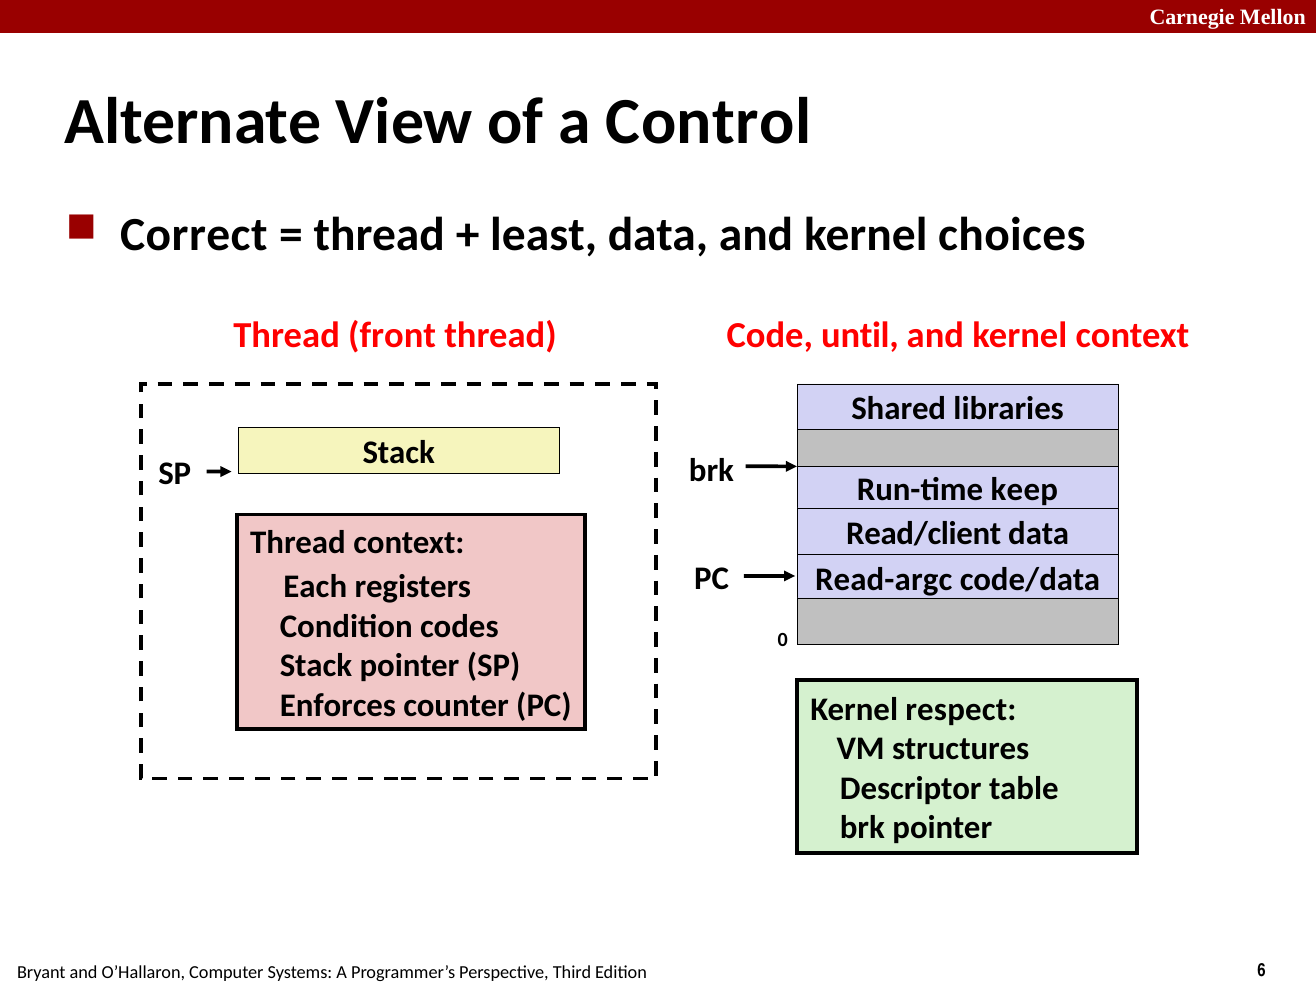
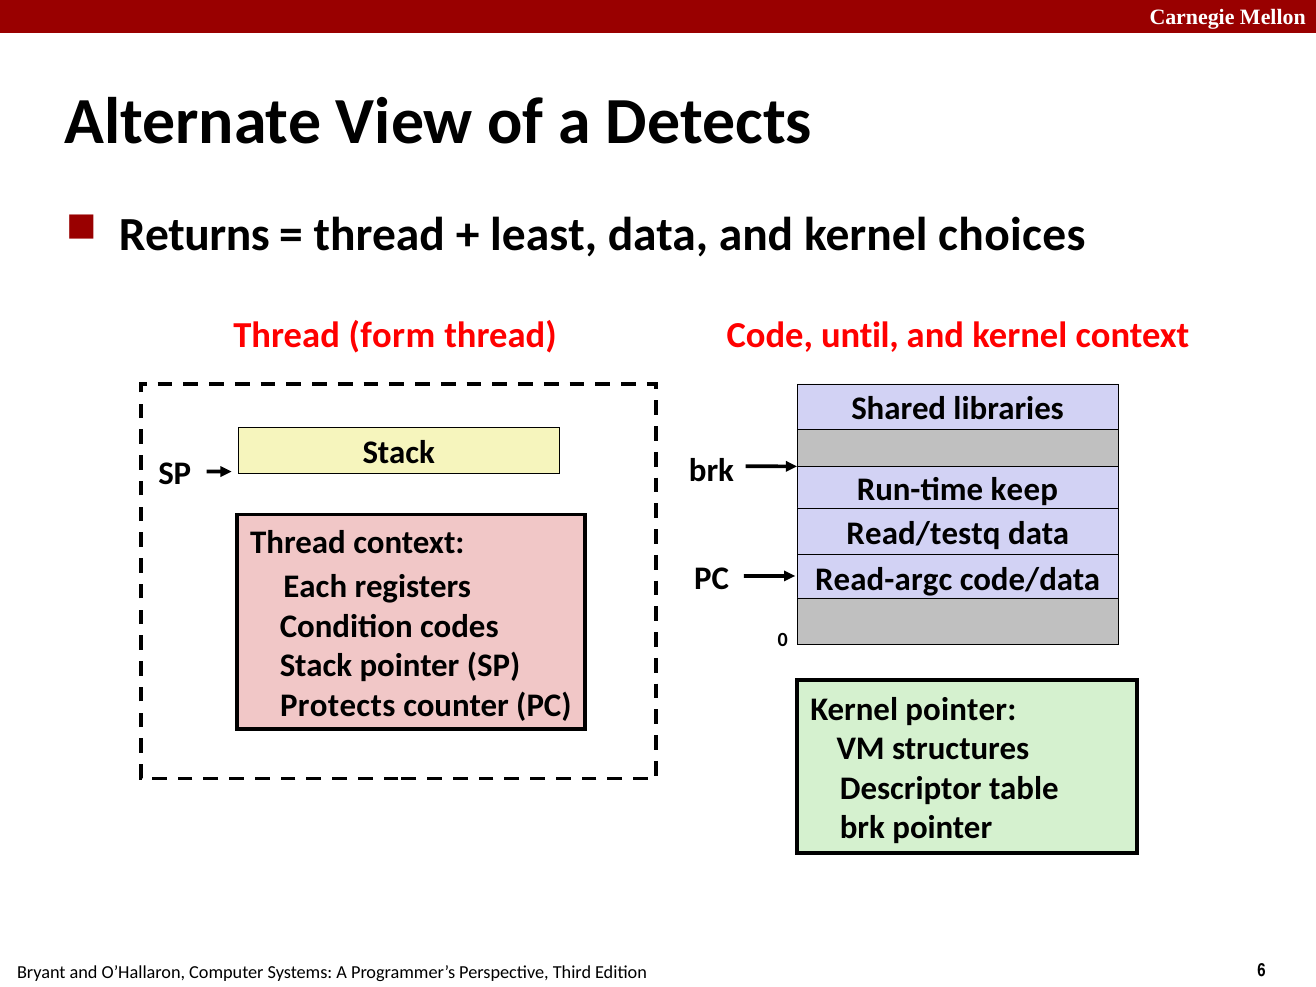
Control: Control -> Detects (709, 122)
Correct: Correct -> Returns (194, 234)
front: front -> form (392, 336)
Read/client: Read/client -> Read/testq (924, 533)
Enforces: Enforces -> Protects (338, 705)
Kernel respect: respect -> pointer (961, 710)
